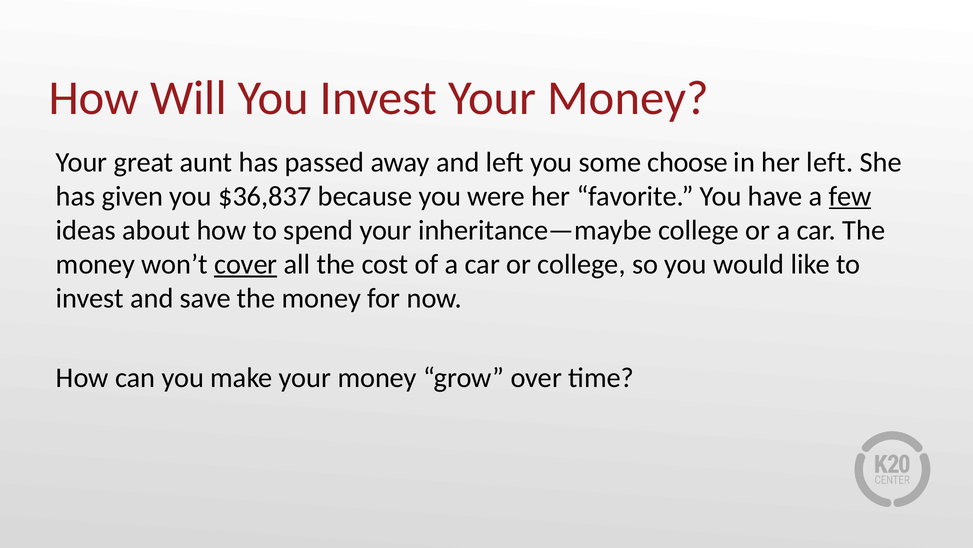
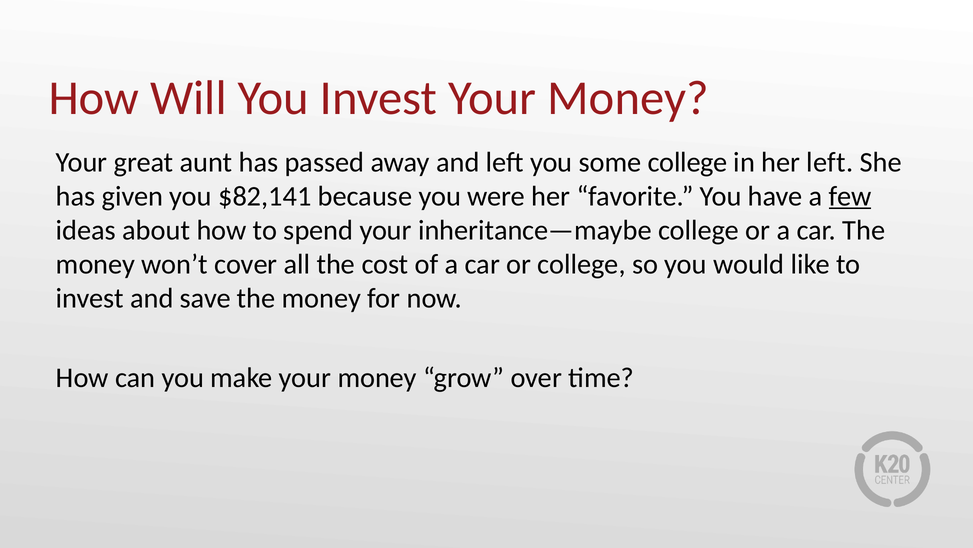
some choose: choose -> college (688, 162)
$36,837: $36,837 -> $82,141 (265, 196)
cover underline: present -> none (246, 264)
